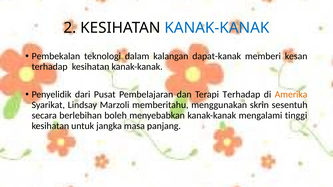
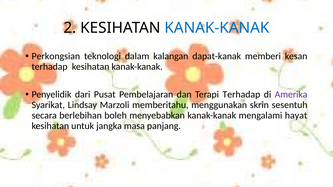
Pembekalan: Pembekalan -> Perkongsian (56, 56)
Amerika colour: orange -> purple (291, 95)
tinggi: tinggi -> hayat (296, 116)
